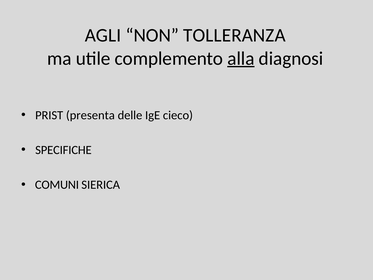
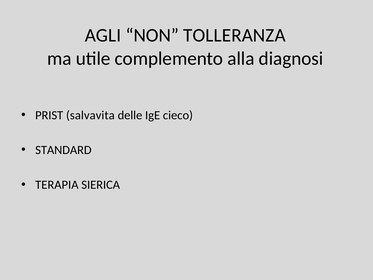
alla underline: present -> none (241, 58)
presenta: presenta -> salvavita (90, 115)
SPECIFICHE: SPECIFICHE -> STANDARD (63, 150)
COMUNI: COMUNI -> TERAPIA (57, 185)
